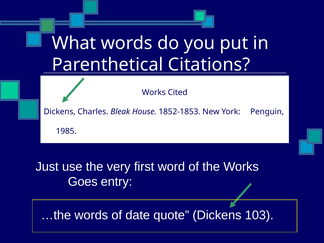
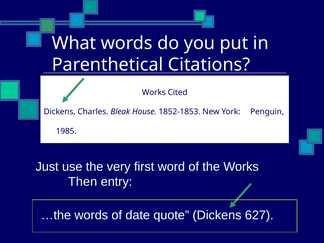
Goes: Goes -> Then (83, 182)
103: 103 -> 627 (259, 215)
